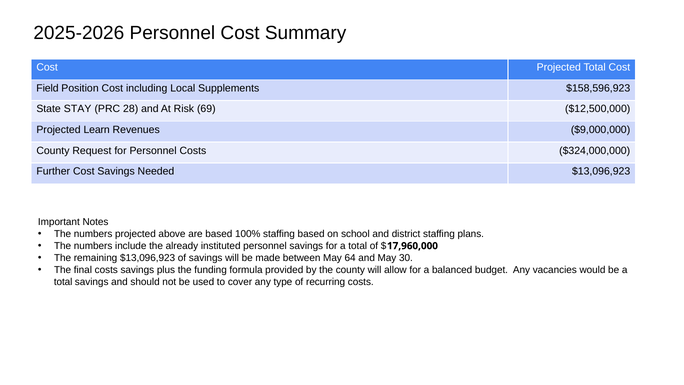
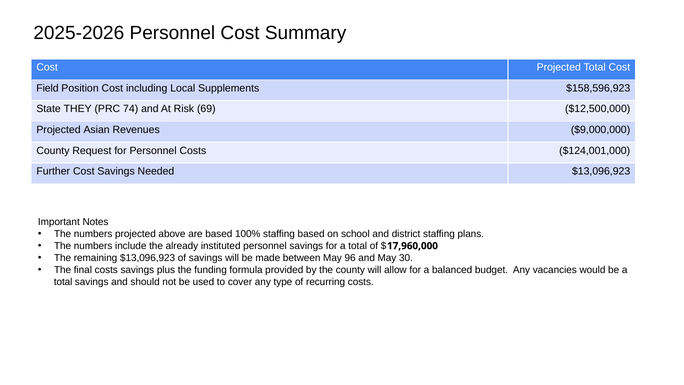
STAY: STAY -> THEY (78, 109)
28: 28 -> 74 (131, 109)
Learn: Learn -> Asian (97, 130)
$324,000,000: $324,000,000 -> $124,001,000 (595, 151)
64: 64 -> 96 (350, 258)
